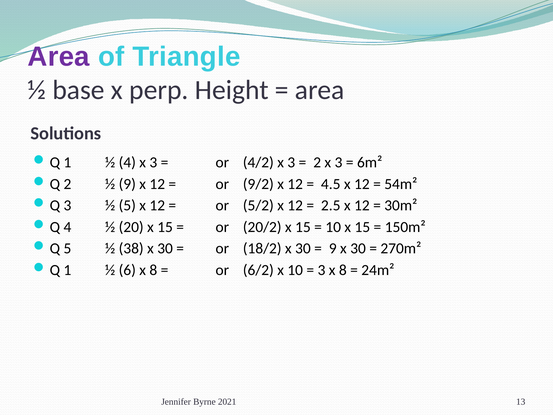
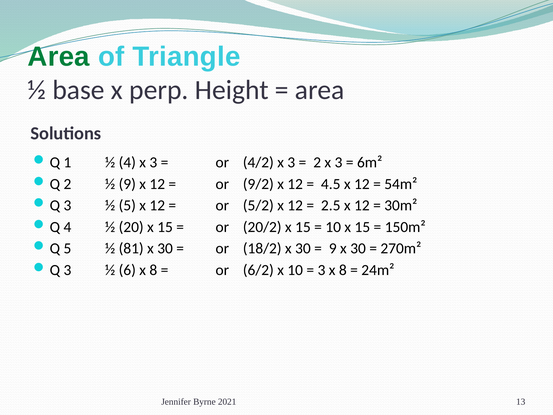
Area colour: purple -> green (59, 57)
38: 38 -> 81 (131, 248)
1: 1 -> 3 (67, 270)
